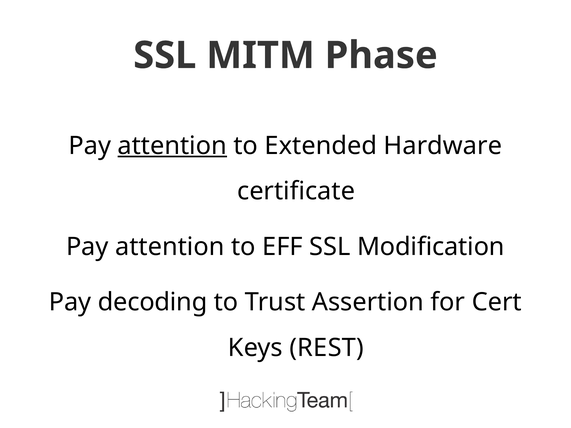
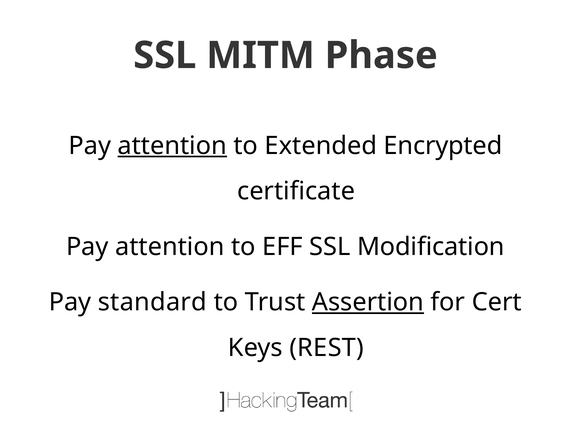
Hardware: Hardware -> Encrypted (443, 146)
decoding: decoding -> standard (152, 302)
Assertion underline: none -> present (368, 302)
